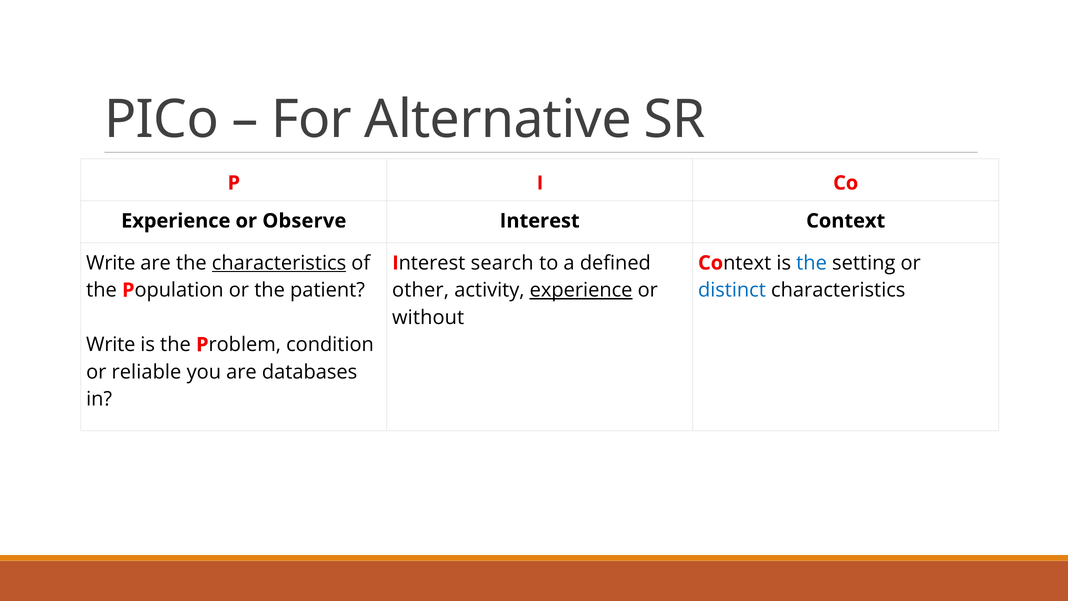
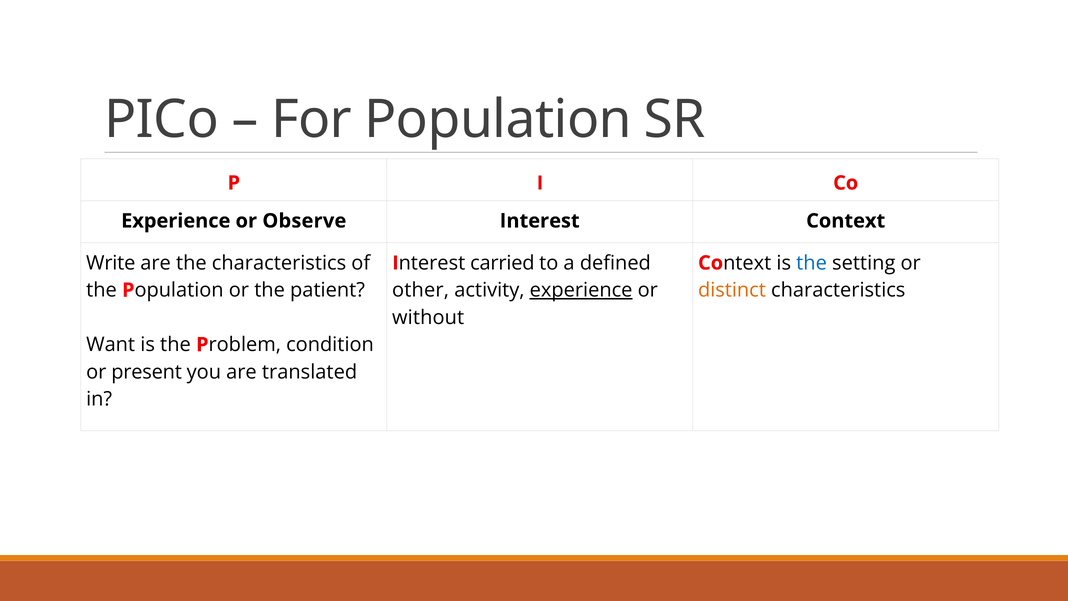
For Alternative: Alternative -> Population (498, 120)
search: search -> carried (502, 263)
characteristics underline: present -> none (279, 263)
distinct colour: blue -> orange (732, 290)
Write: Write -> Want (111, 345)
reliable: reliable -> present (147, 372)
databases: databases -> translated (310, 372)
